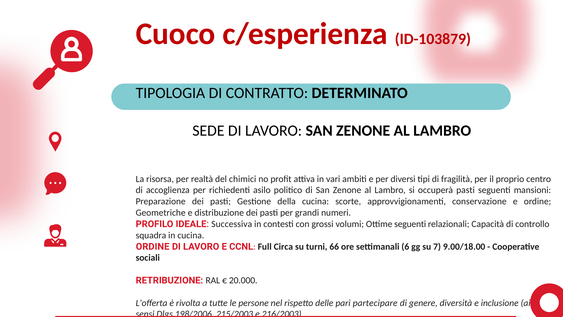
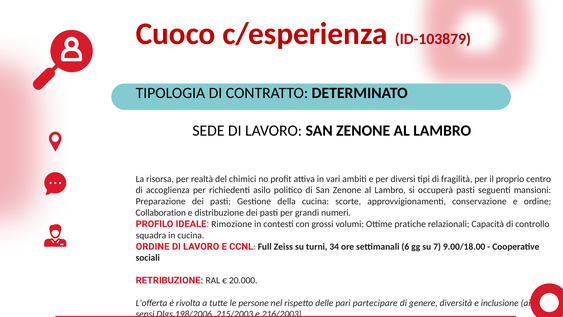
Geometriche: Geometriche -> Collaboration (161, 213)
Successiva: Successiva -> Rimozione (232, 224)
Ottime seguenti: seguenti -> pratiche (410, 224)
Circa: Circa -> Zeiss (283, 246)
66: 66 -> 34 (334, 246)
